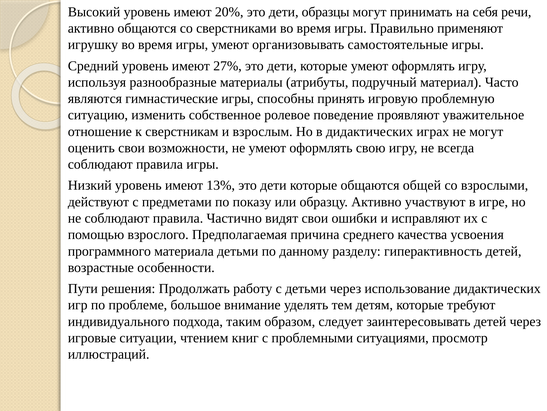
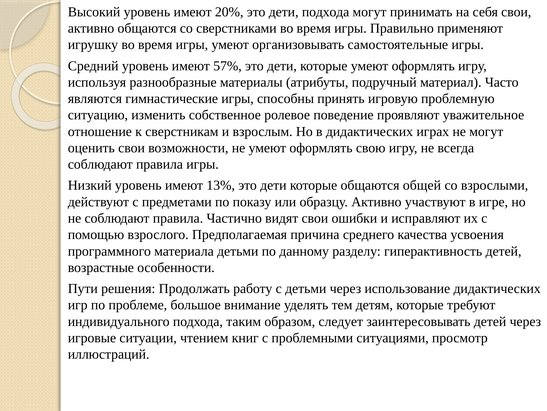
дети образцы: образцы -> подхода (326, 12)
себя речи: речи -> свои (516, 12)
27%: 27% -> 57% (228, 66)
